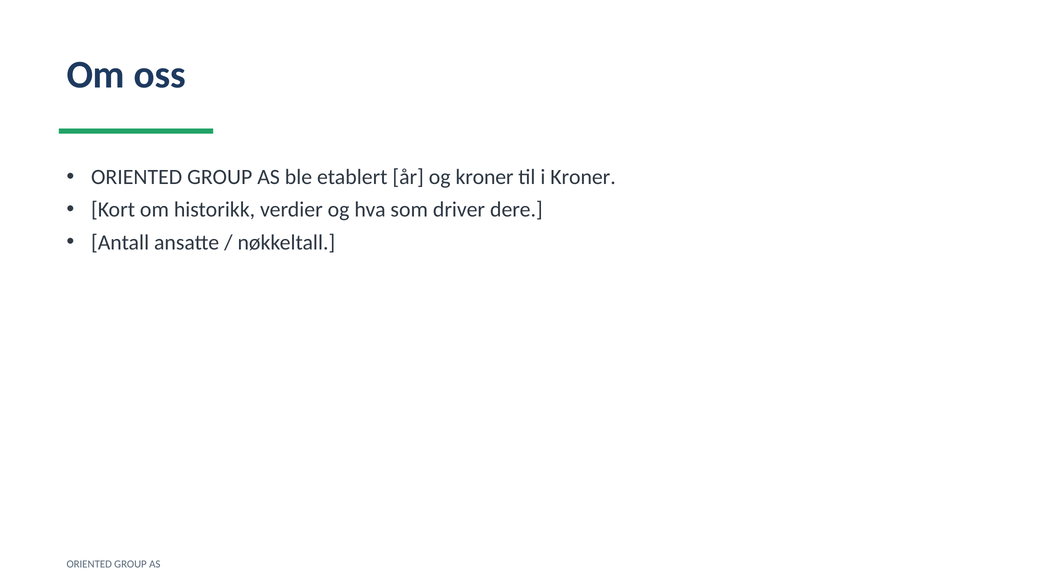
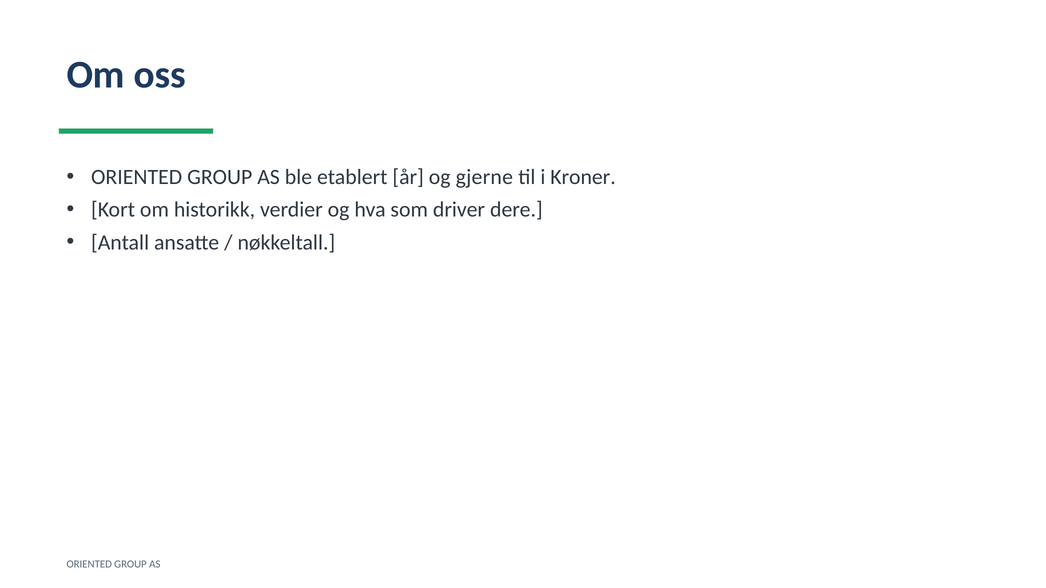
og kroner: kroner -> gjerne (484, 177)
